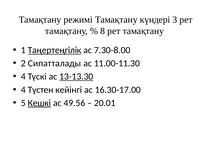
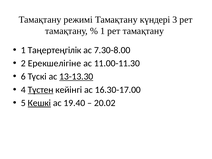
8: 8 -> 1 (103, 31)
Таңертеңгілік underline: present -> none (55, 50)
Сипатталады: Сипатталады -> Ерекшелігіне (54, 63)
4: 4 -> 6 (23, 77)
Түстен underline: none -> present (41, 90)
49.56: 49.56 -> 19.40 (74, 103)
20.01: 20.01 -> 20.02 (105, 103)
